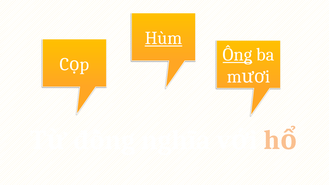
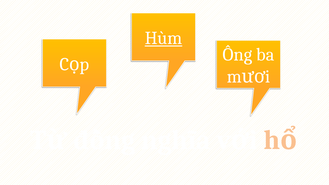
Ông underline: present -> none (237, 55)
